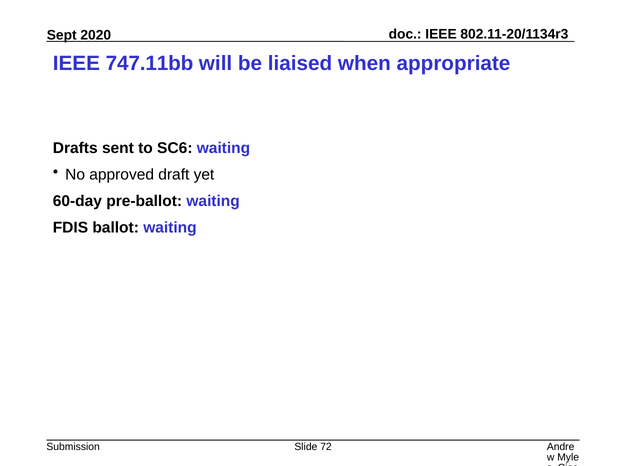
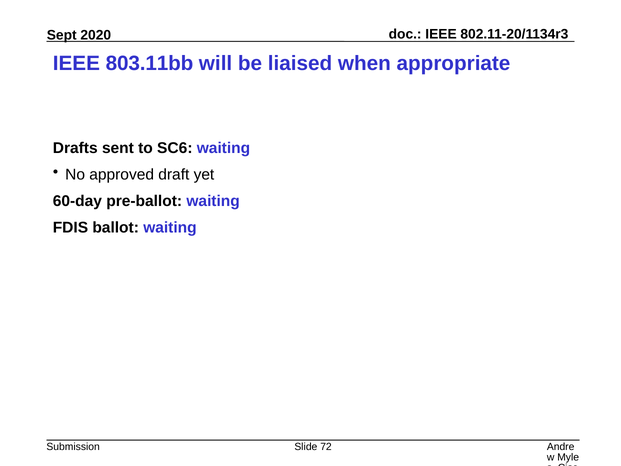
747.11bb: 747.11bb -> 803.11bb (149, 64)
